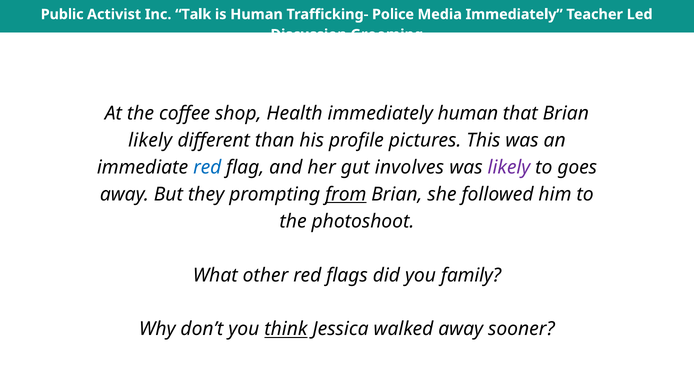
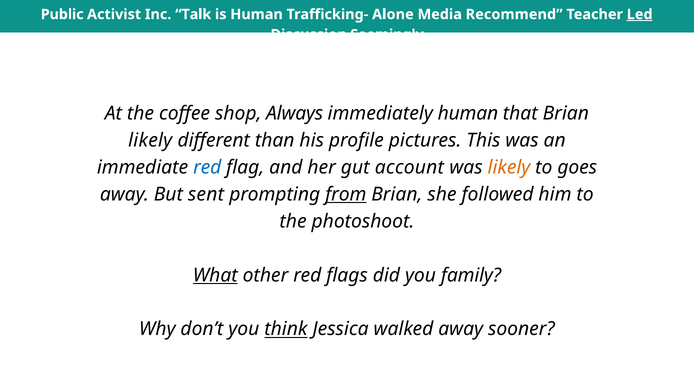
Police: Police -> Alone (393, 14)
Media Immediately: Immediately -> Recommend (514, 14)
Led underline: none -> present (640, 14)
Grooming: Grooming -> Seemingly (387, 35)
Health: Health -> Always (295, 114)
involves: involves -> account (409, 167)
likely colour: purple -> orange (509, 167)
they: they -> sent (206, 194)
What underline: none -> present (215, 275)
